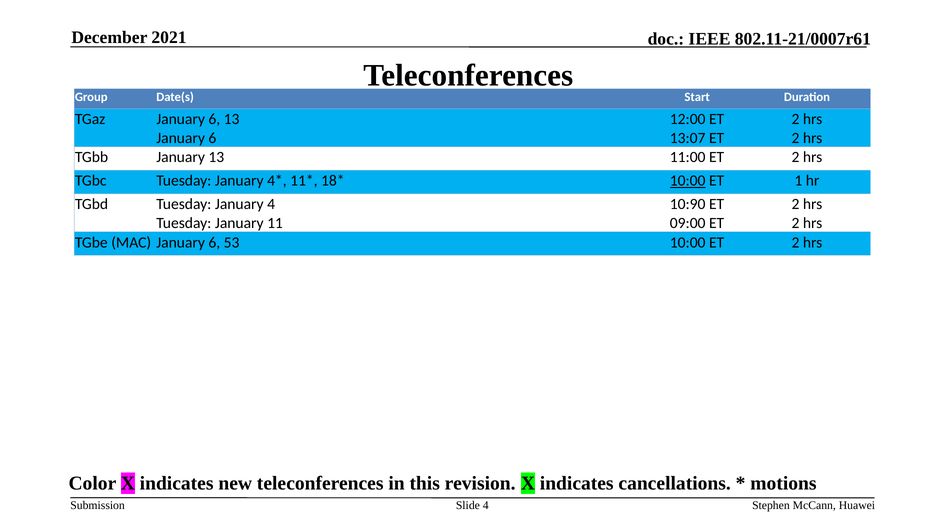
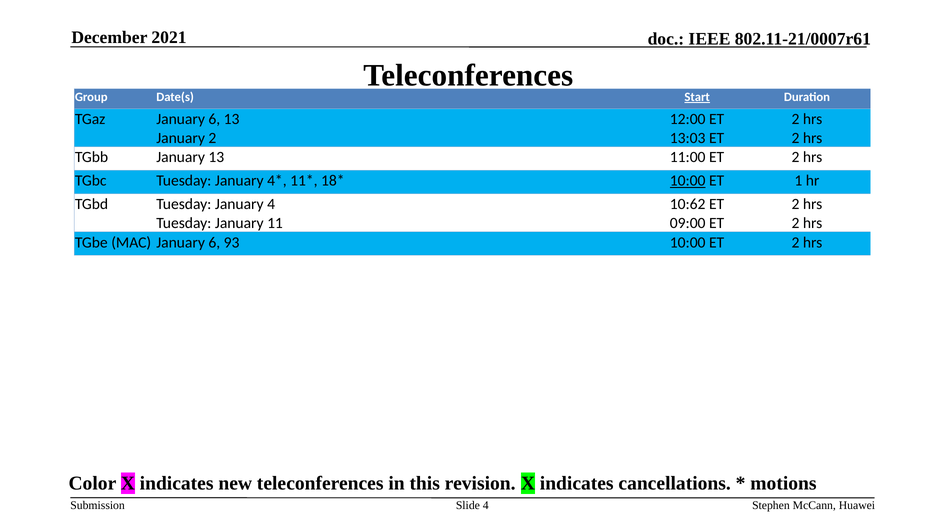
Start underline: none -> present (697, 97)
6: 6 -> 2 (212, 138)
13:07: 13:07 -> 13:03 (688, 138)
10:90: 10:90 -> 10:62 (688, 204)
53: 53 -> 93 (232, 242)
